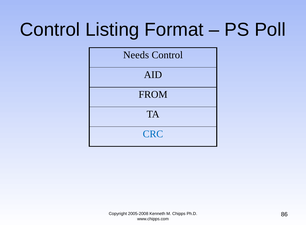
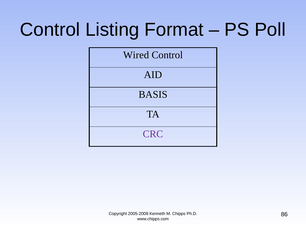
Needs: Needs -> Wired (136, 55)
FROM: FROM -> BASIS (153, 94)
CRC colour: blue -> purple (153, 134)
